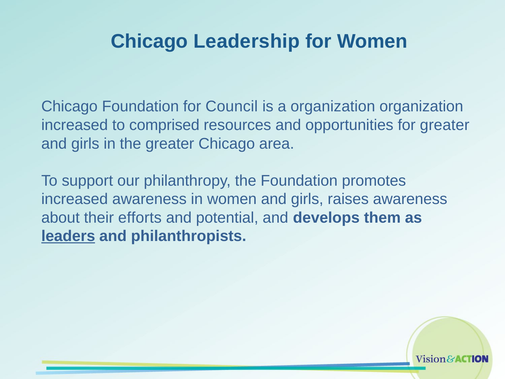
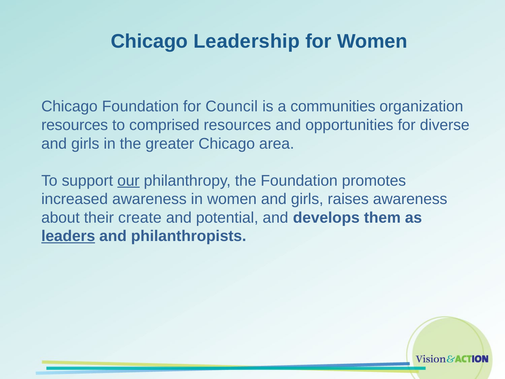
a organization: organization -> communities (333, 106)
increased: increased -> resources (75, 125)
for greater: greater -> diverse (445, 125)
our underline: none -> present (128, 181)
efforts: efforts -> create (140, 218)
